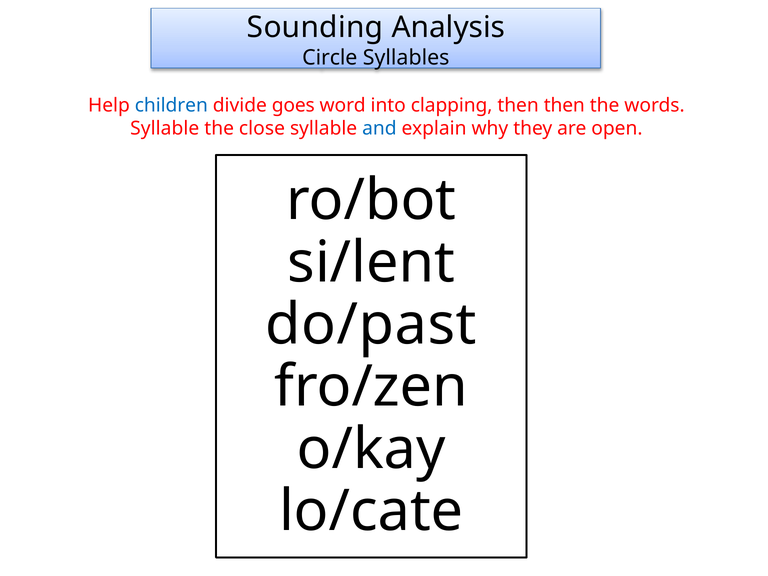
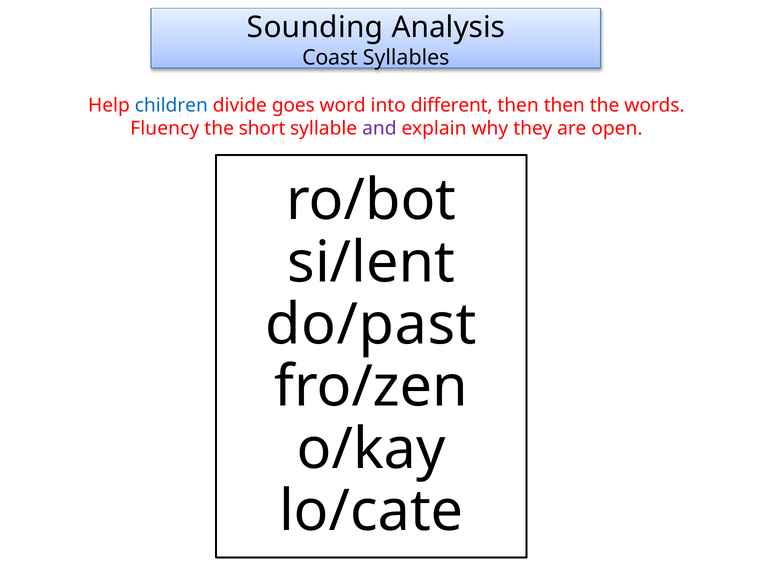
Circle: Circle -> Coast (330, 58)
clapping: clapping -> different (452, 105)
Syllable: Syllable -> Fluency (165, 128)
close: close -> short (262, 128)
and colour: blue -> purple (379, 128)
